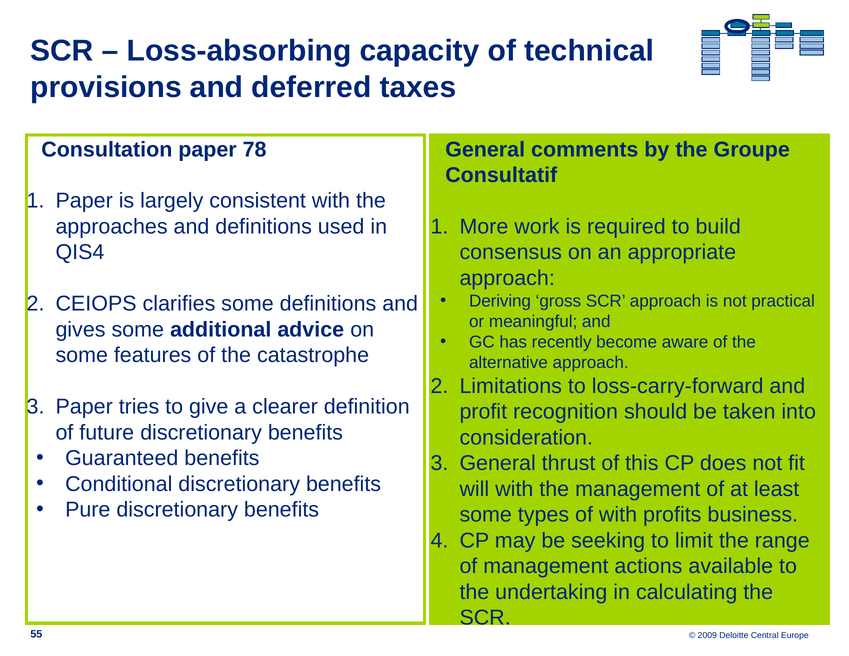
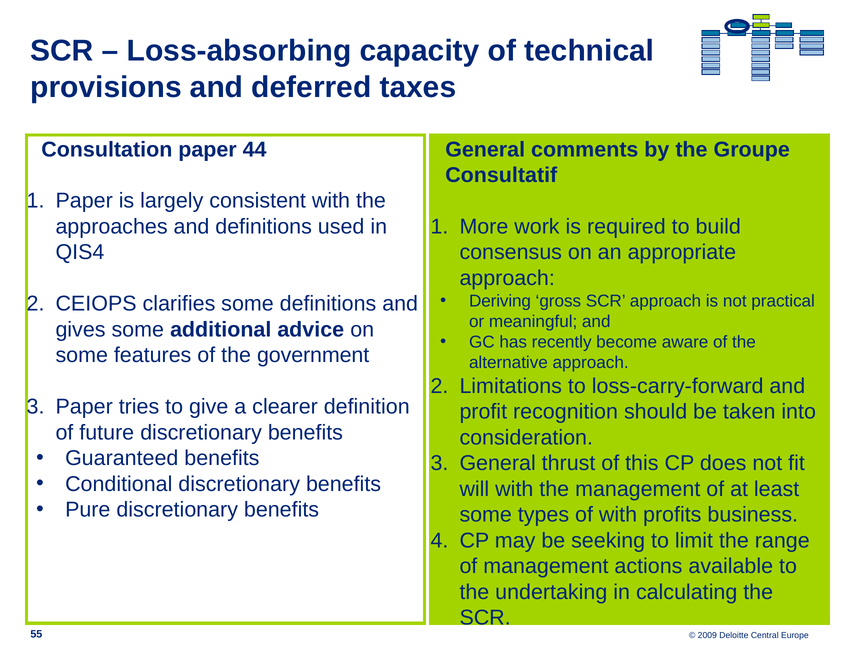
78: 78 -> 44 (255, 149)
catastrophe: catastrophe -> government (313, 355)
